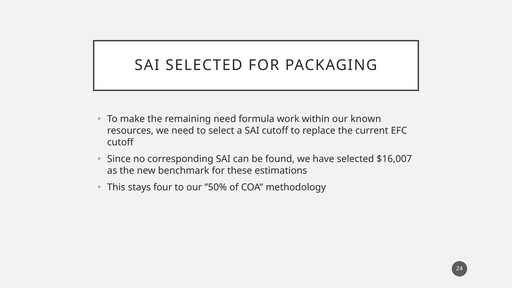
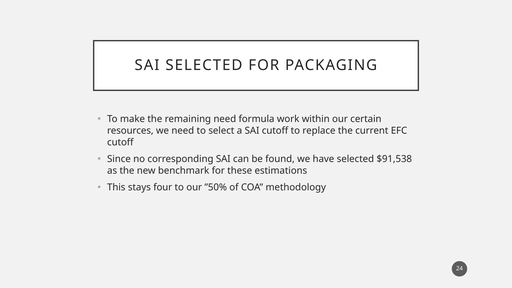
known: known -> certain (366, 119)
$16,007: $16,007 -> $91,538 (394, 159)
